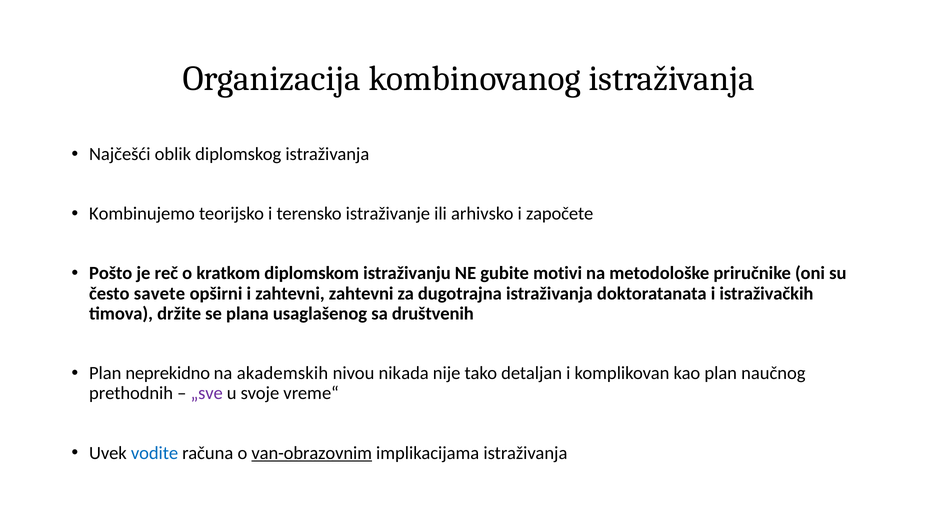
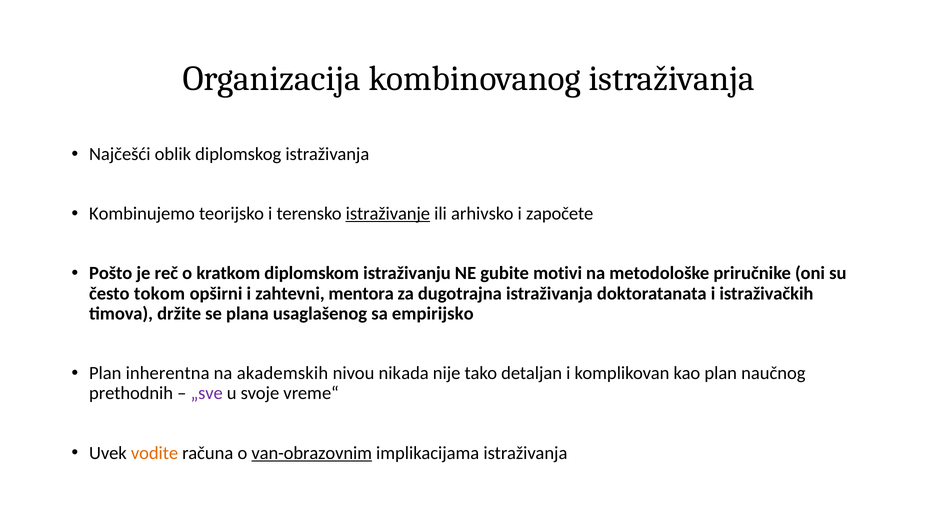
istraživanje underline: none -> present (388, 214)
savete: savete -> tokom (160, 293)
zahtevni zahtevni: zahtevni -> mentora (361, 293)
društvenih: društvenih -> empirijsko (433, 313)
neprekidno: neprekidno -> inherentna (168, 373)
vodite colour: blue -> orange (155, 453)
